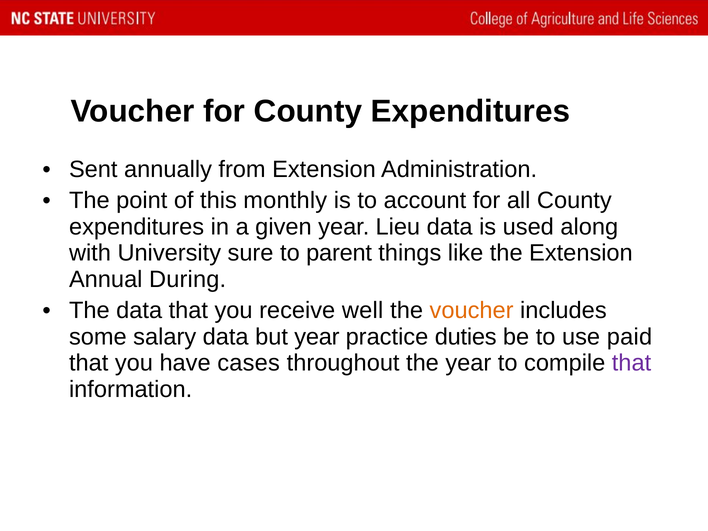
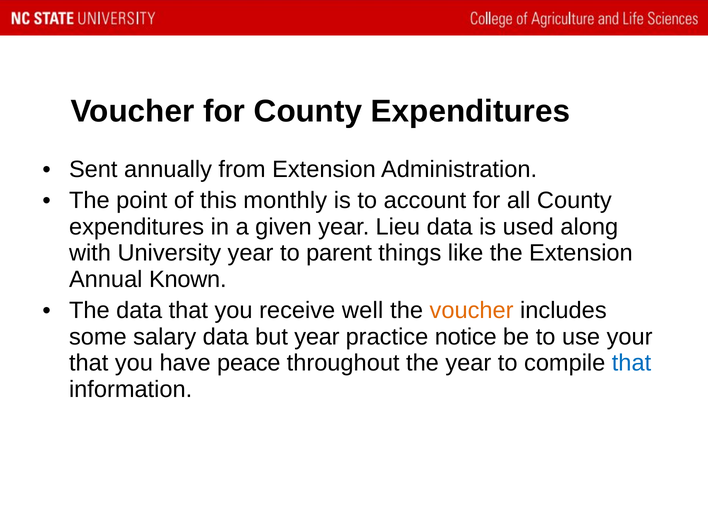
University sure: sure -> year (251, 253)
During: During -> Known (188, 279)
duties: duties -> notice (466, 337)
paid: paid -> your (630, 337)
cases: cases -> peace (249, 363)
that colour: purple -> blue (632, 363)
